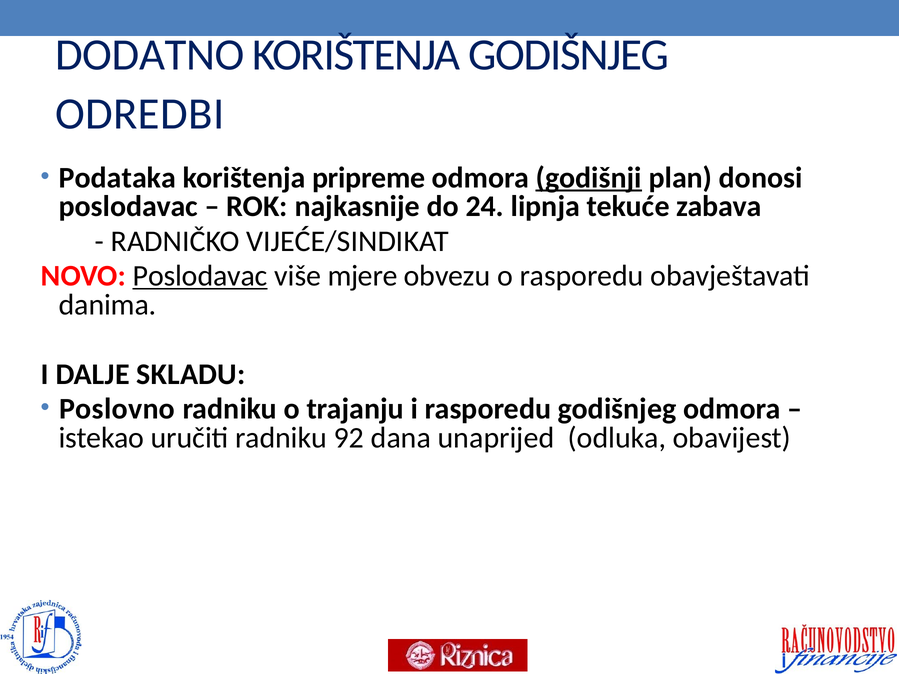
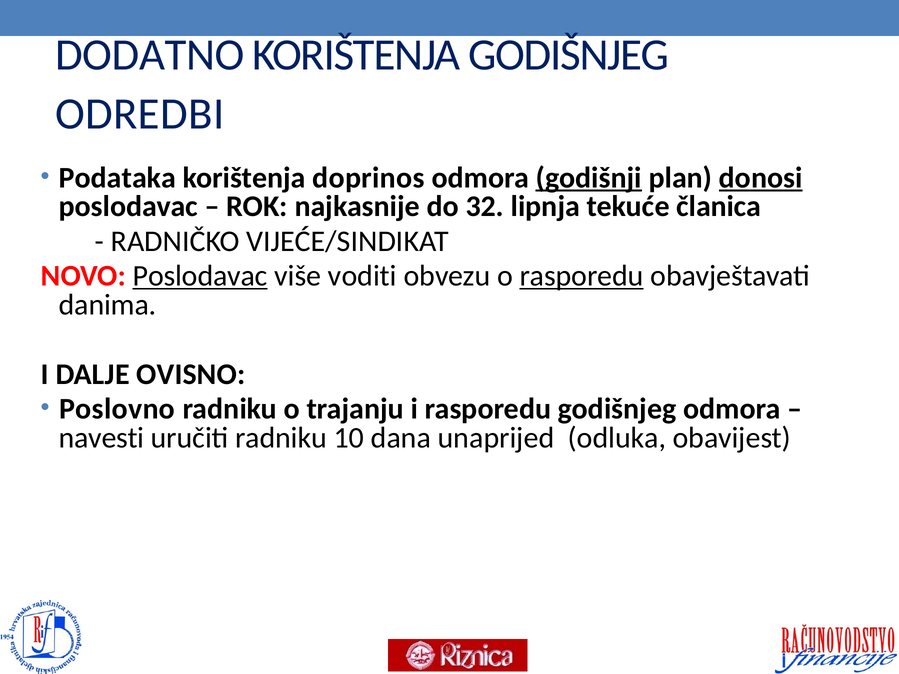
pripreme: pripreme -> doprinos (368, 178)
donosi underline: none -> present (761, 178)
24: 24 -> 32 (485, 207)
zabava: zabava -> članica (719, 207)
mjere: mjere -> voditi (362, 276)
rasporedu underline: none -> present (582, 276)
SKLADU: SKLADU -> OVISNO (191, 374)
istekao: istekao -> navesti (101, 438)
92: 92 -> 10 (349, 438)
